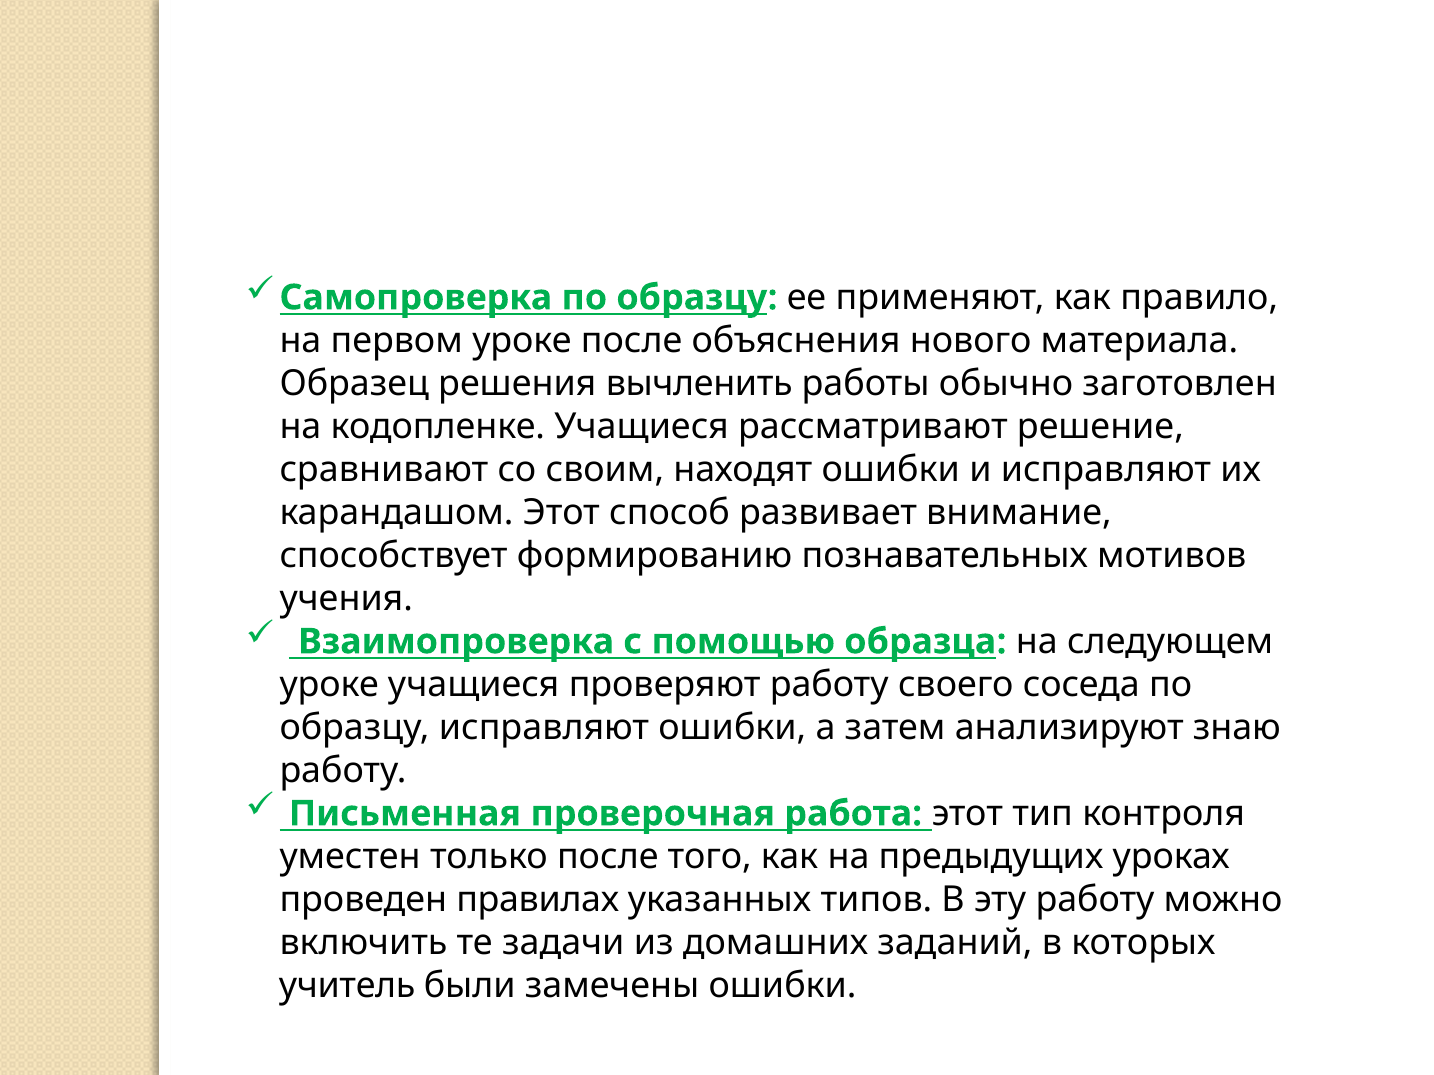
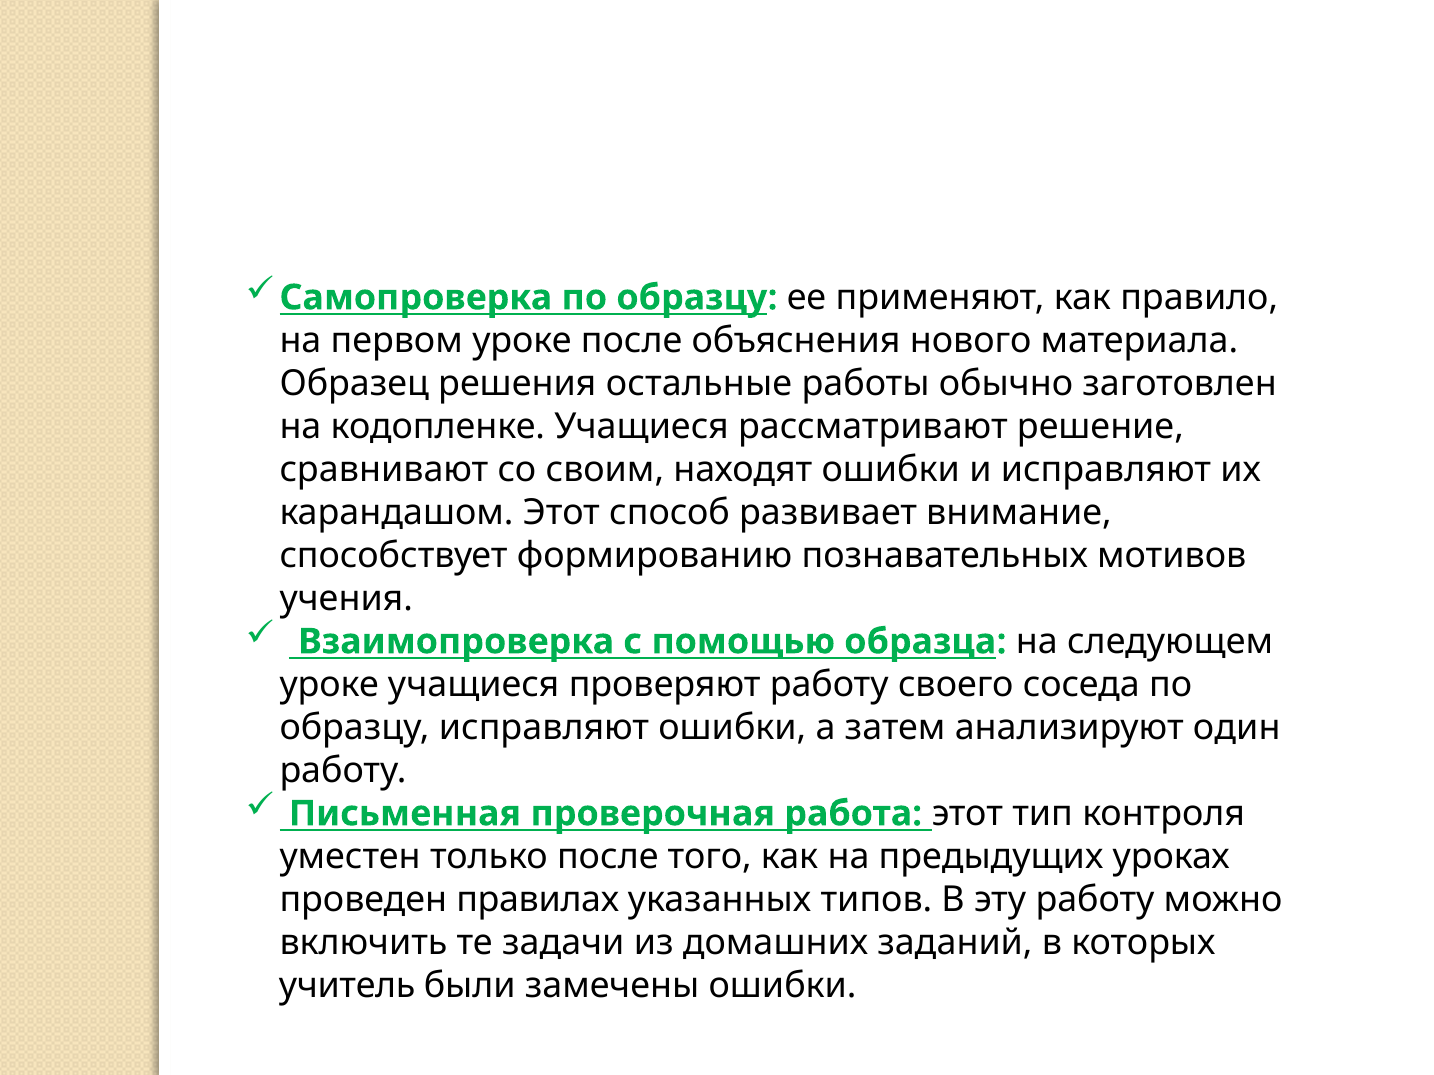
вычленить: вычленить -> остальные (699, 384)
знаю: знаю -> один (1237, 728)
